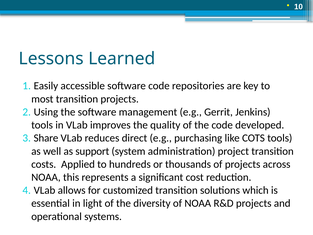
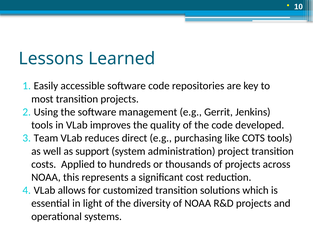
Share: Share -> Team (46, 138)
